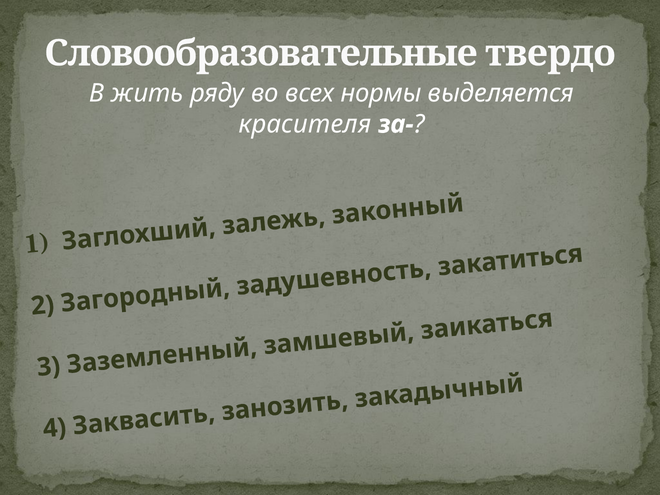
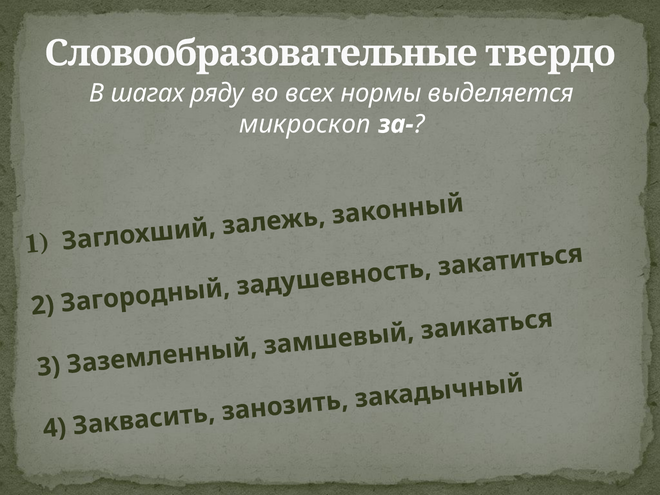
жить: жить -> шагах (147, 93)
красителя: красителя -> микроскоп (305, 124)
